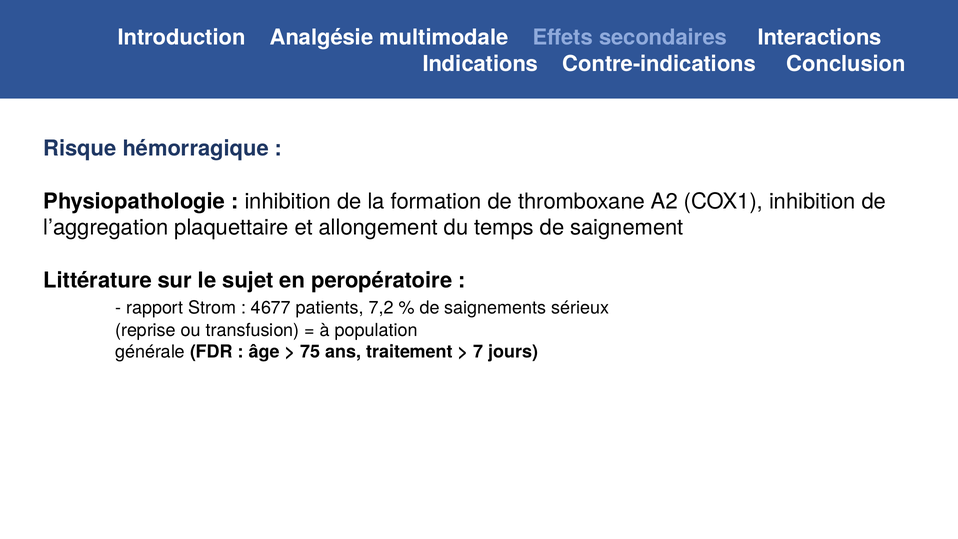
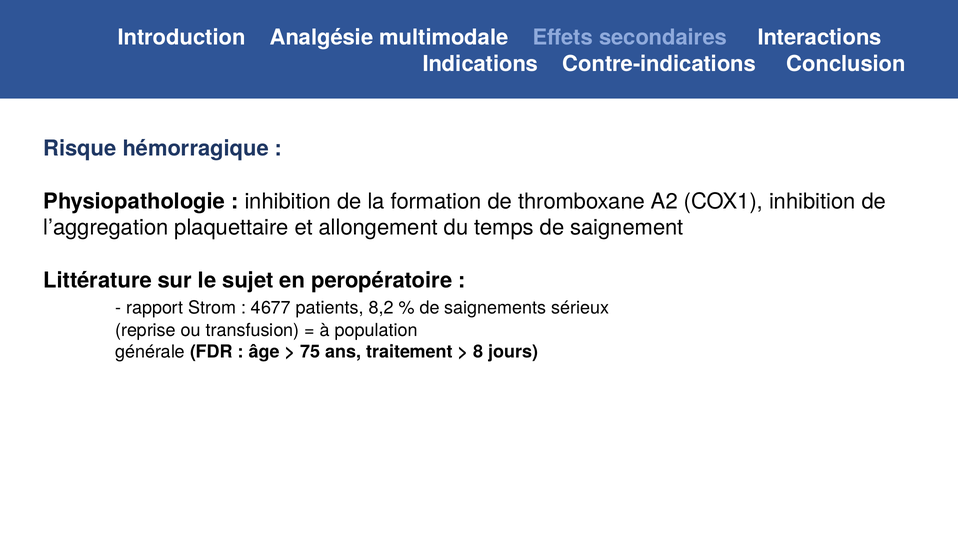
7,2: 7,2 -> 8,2 (381, 308)
7: 7 -> 8 (478, 352)
